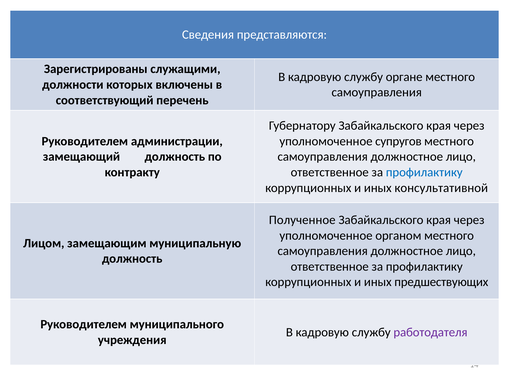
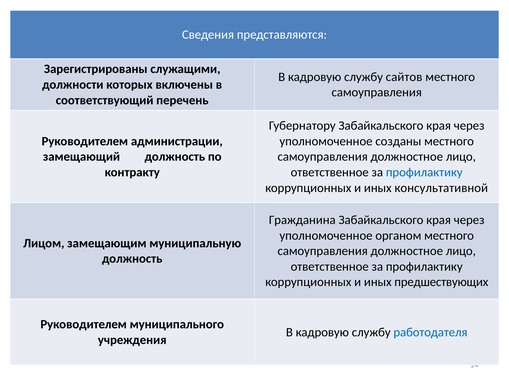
органе: органе -> сайтов (404, 77)
супругов: супругов -> созданы (398, 141)
Полученное: Полученное -> Гражданина (302, 220)
работодателя colour: purple -> blue (430, 332)
